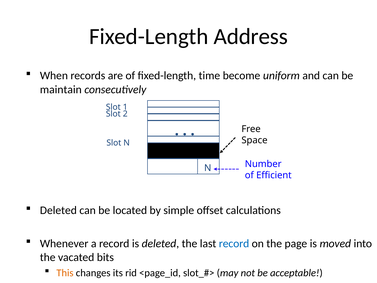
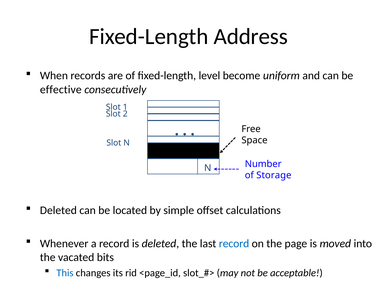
time: time -> level (209, 76)
maintain: maintain -> effective (61, 89)
Efficient: Efficient -> Storage (274, 175)
This colour: orange -> blue (65, 273)
